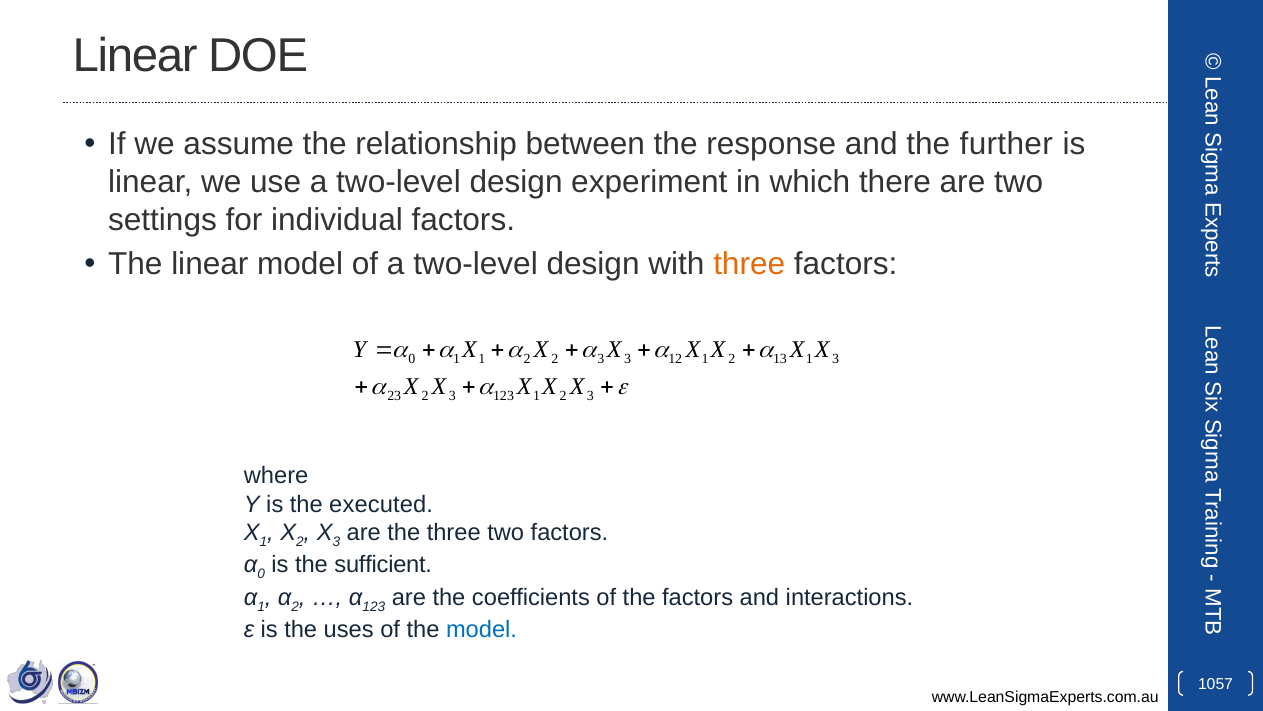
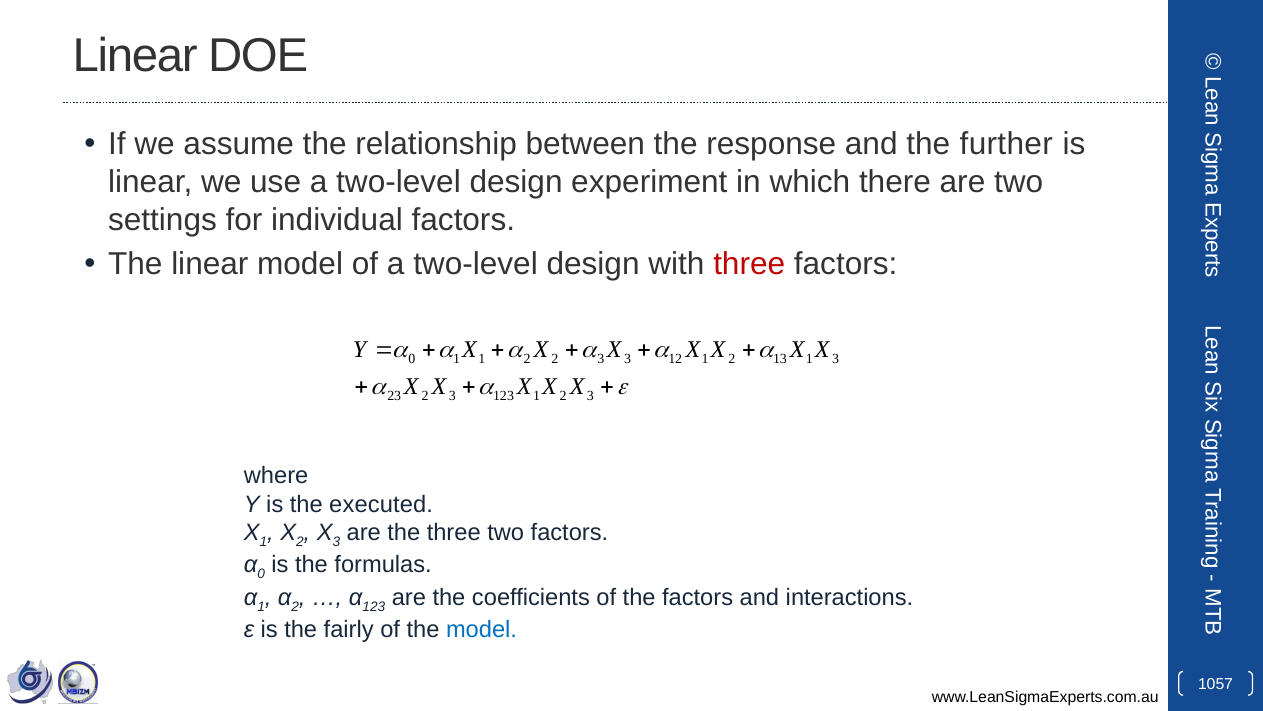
three colour: orange -> red (749, 264)
sufficient: sufficient -> formulas (383, 565)
uses: uses -> fairly (349, 629)
